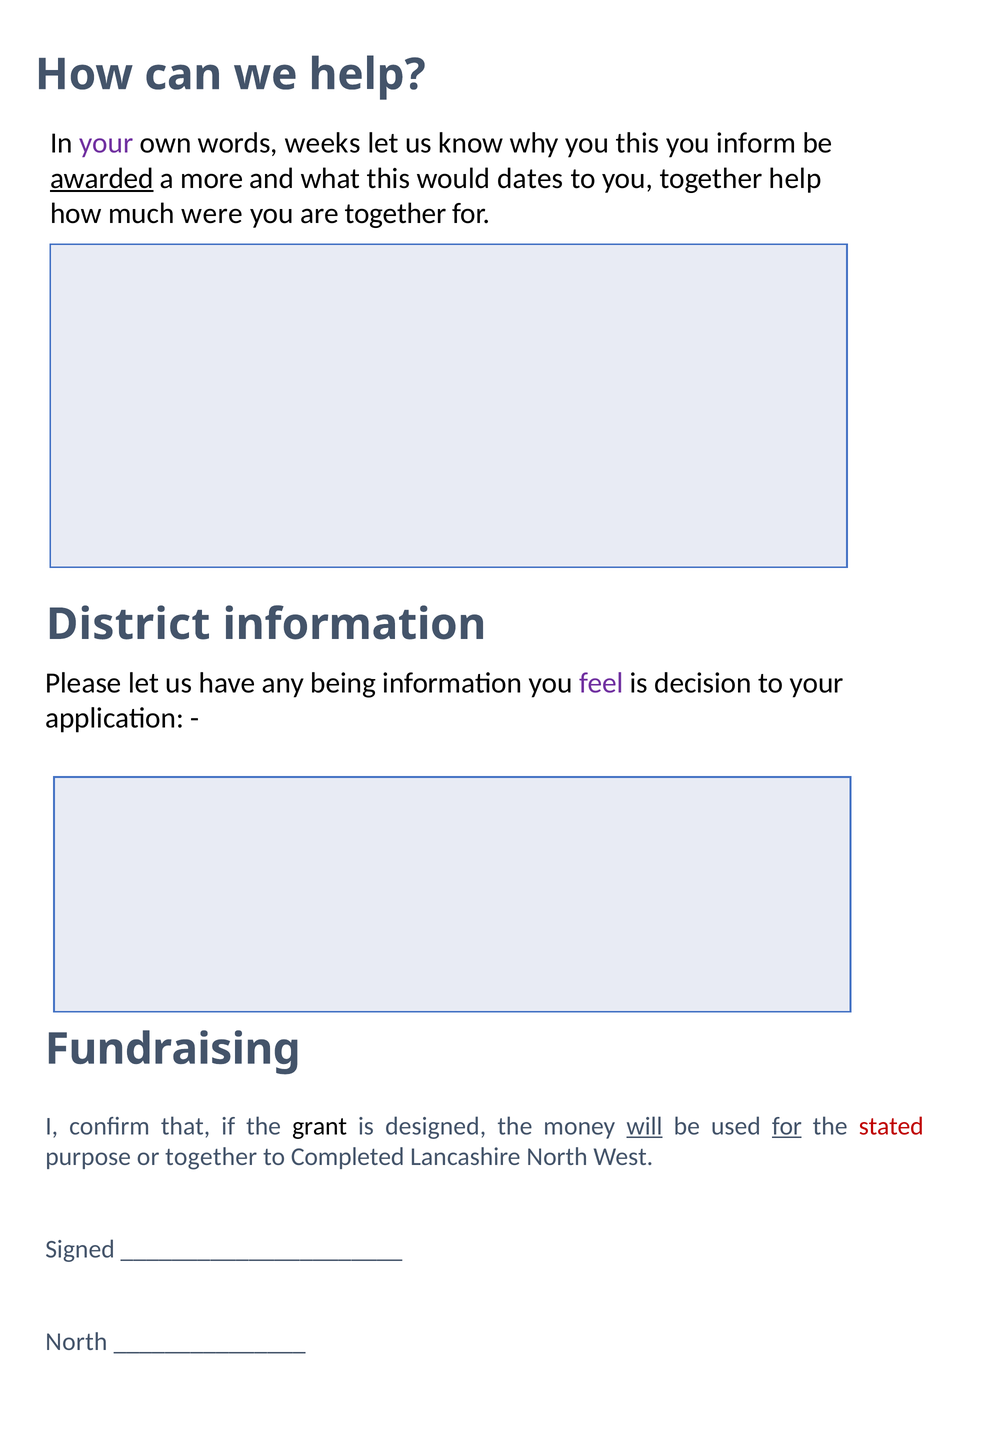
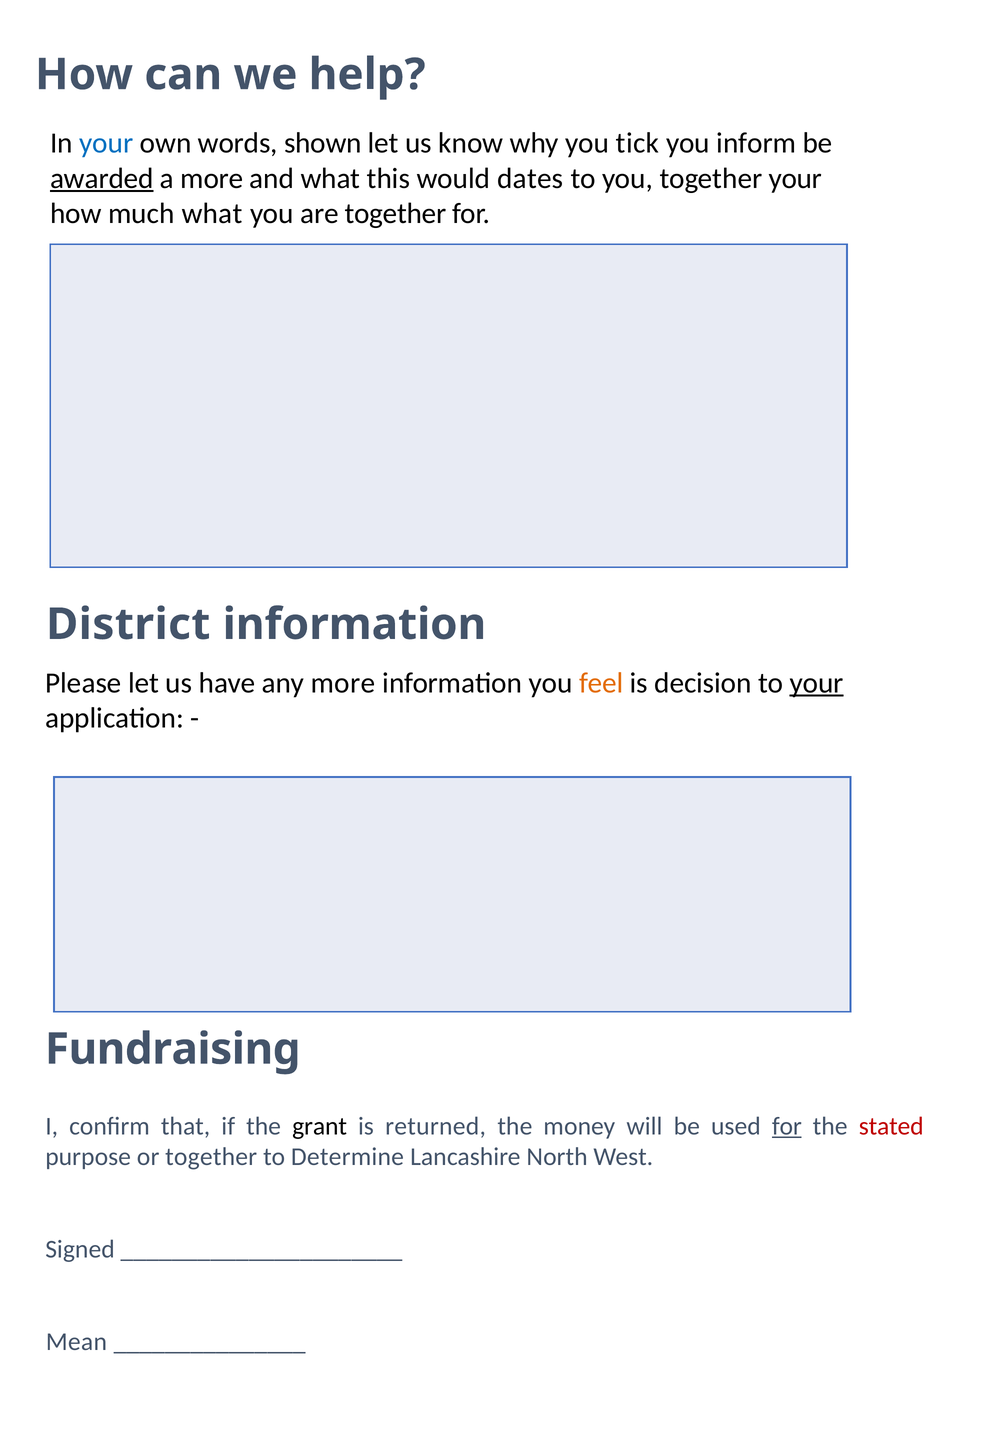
your colour: purple -> blue (106, 143)
weeks: weeks -> shown (323, 143)
you this: this -> tick (637, 143)
together help: help -> your (795, 179)
much were: were -> what (212, 214)
any being: being -> more (343, 683)
feel colour: purple -> orange (601, 683)
your underline: none -> present (817, 683)
designed: designed -> returned (436, 1126)
will underline: present -> none (644, 1126)
Completed: Completed -> Determine (347, 1157)
North: North -> Mean (76, 1342)
